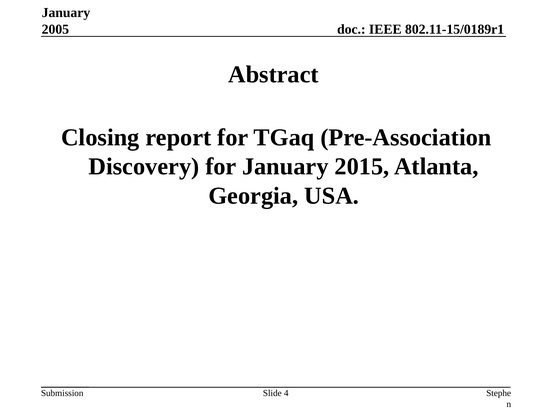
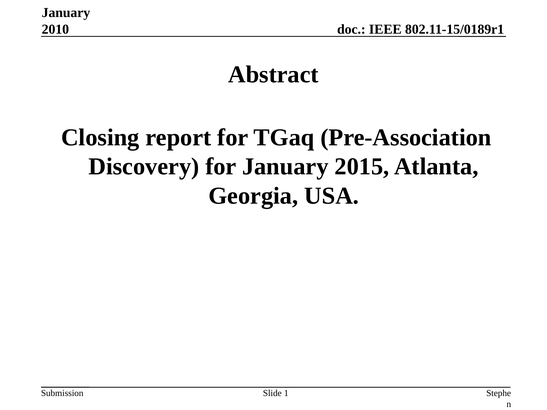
2005: 2005 -> 2010 (55, 29)
4: 4 -> 1 (286, 393)
